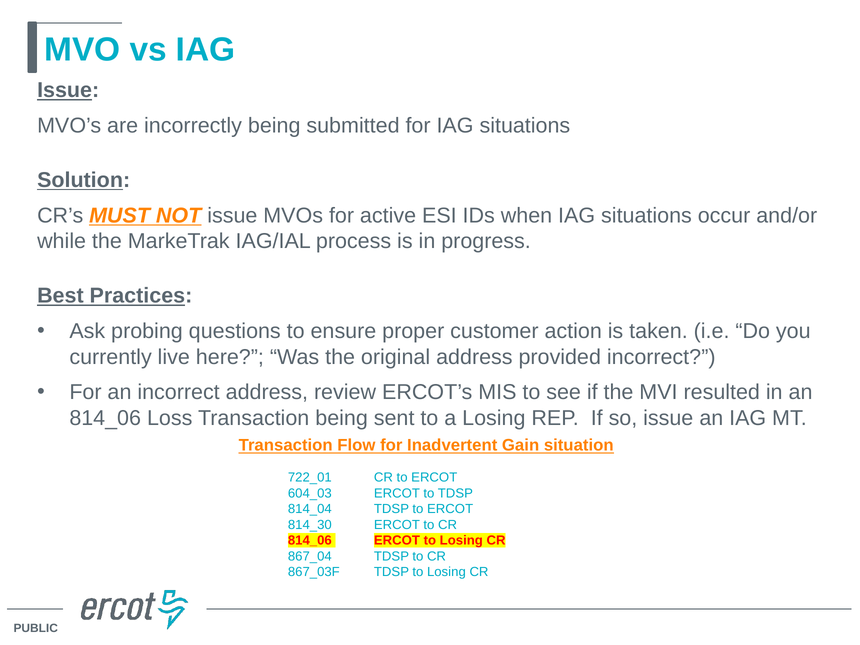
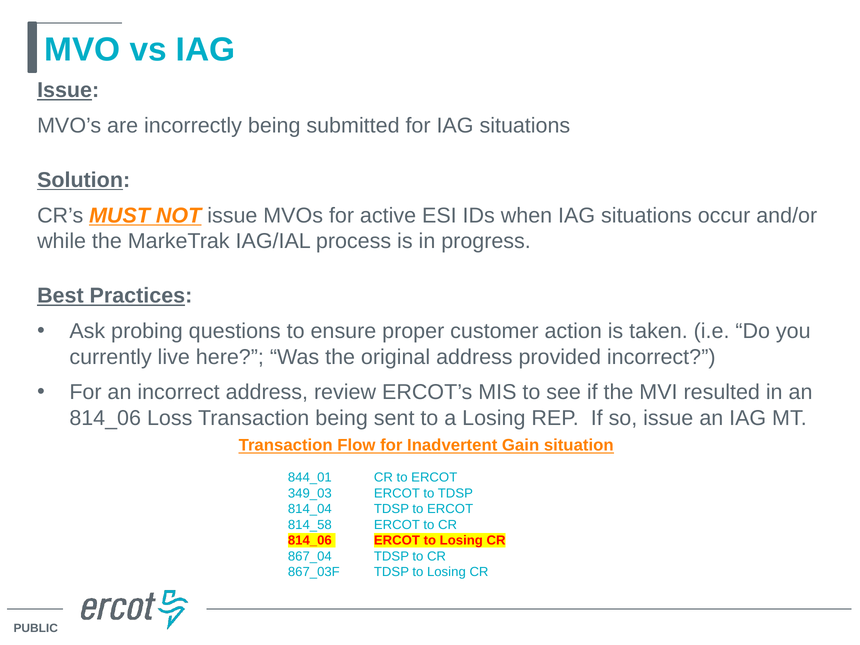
722_01: 722_01 -> 844_01 (310, 477)
604_03: 604_03 -> 349_03 (310, 493)
814_30: 814_30 -> 814_58 (310, 525)
